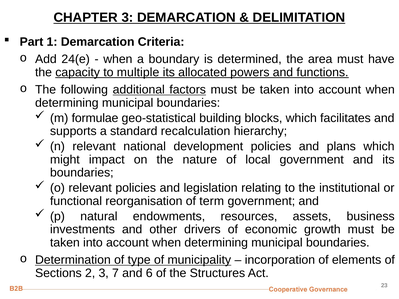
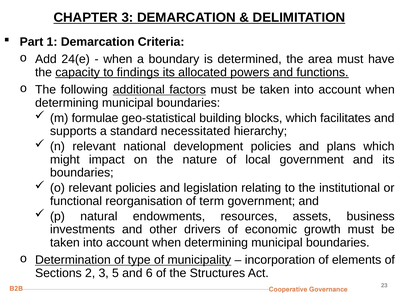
multiple: multiple -> findings (138, 72)
recalculation: recalculation -> necessitated (196, 131)
7: 7 -> 5 (115, 273)
